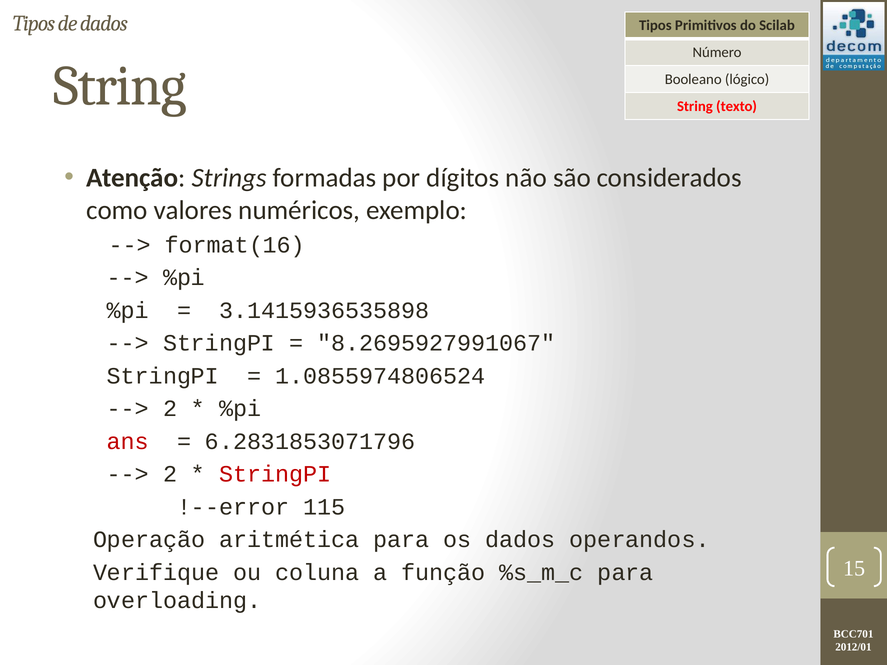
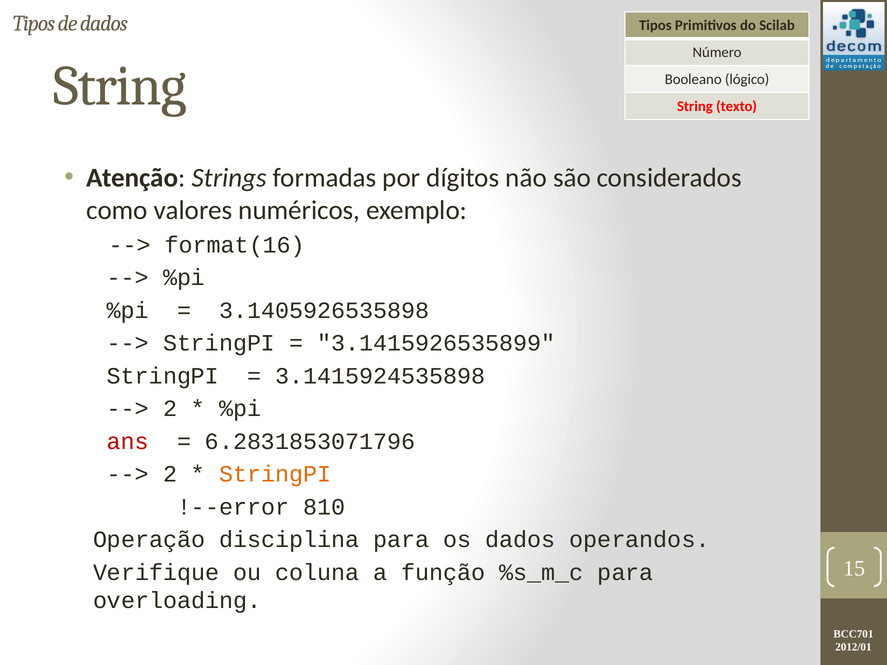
3.1415936535898: 3.1415936535898 -> 3.1405926535898 (324, 311)
8.2695927991067: 8.2695927991067 -> 3.1415926535899 (436, 343)
1.0855974806524: 1.0855974806524 -> 3.1415924535898 (380, 376)
StringPI colour: red -> orange (275, 474)
115: 115 -> 810 (324, 507)
aritmética: aritmética -> disciplina (289, 540)
